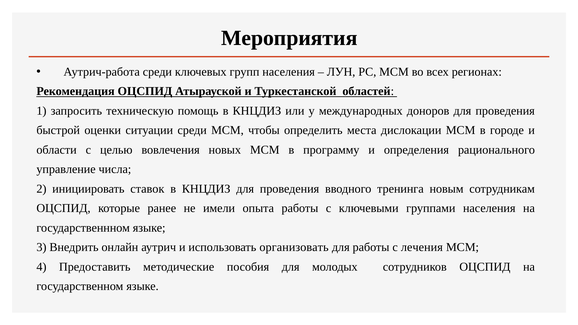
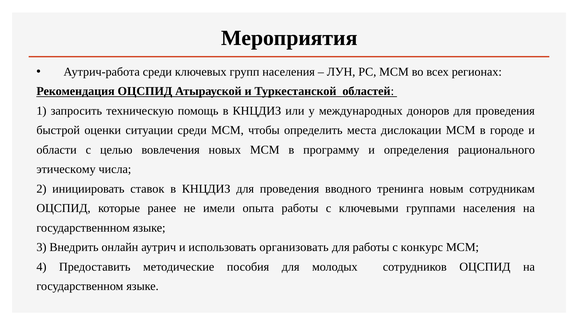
управление: управление -> этическому (66, 169)
лечения: лечения -> конкурс (422, 247)
